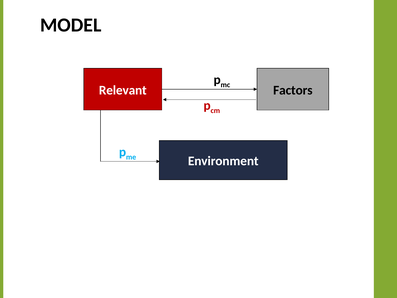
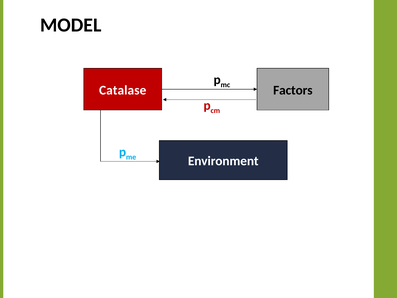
Relevant: Relevant -> Catalase (123, 90)
